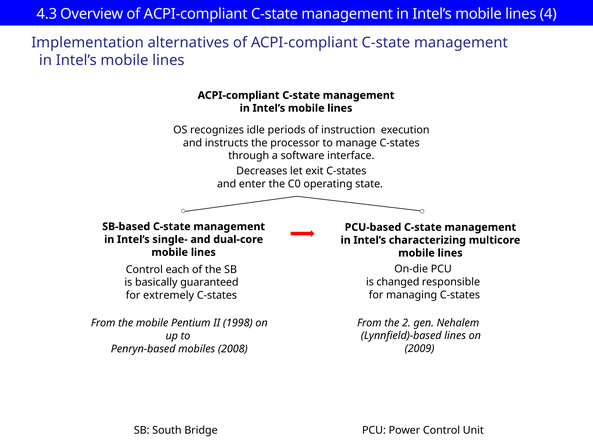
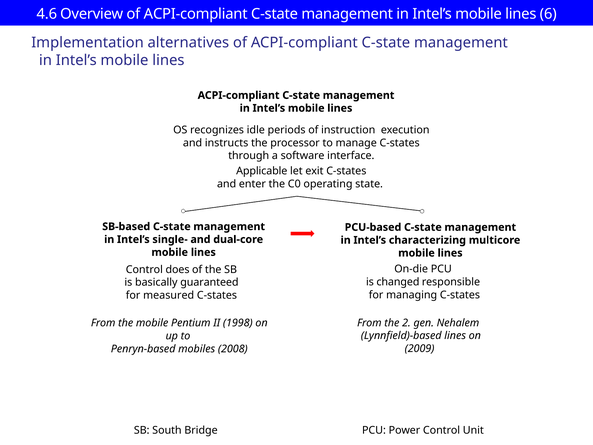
4.3: 4.3 -> 4.6 (47, 14)
4: 4 -> 6 (548, 14)
Decreases: Decreases -> Applicable (262, 171)
each: each -> does (178, 269)
extremely: extremely -> measured (169, 295)
